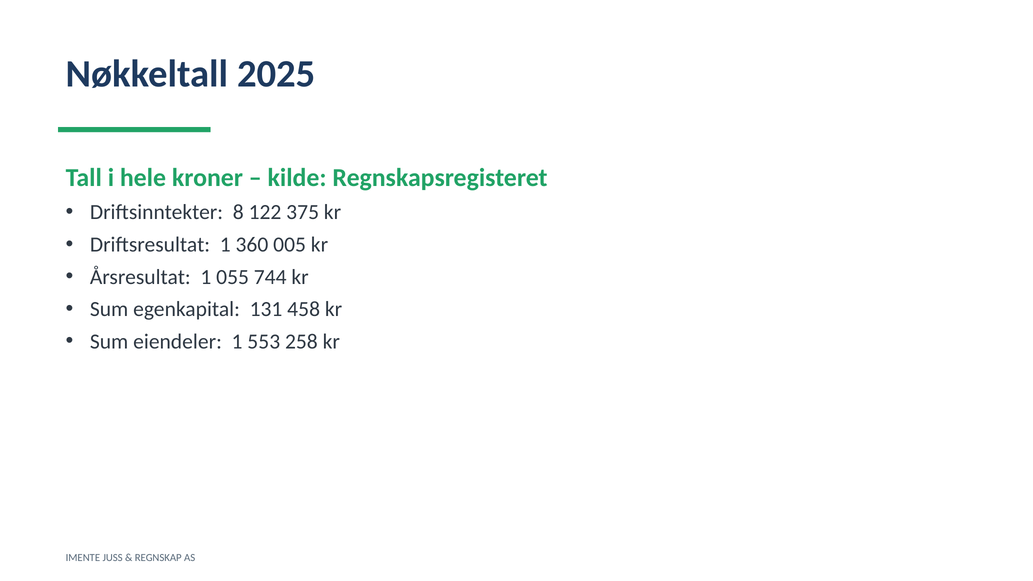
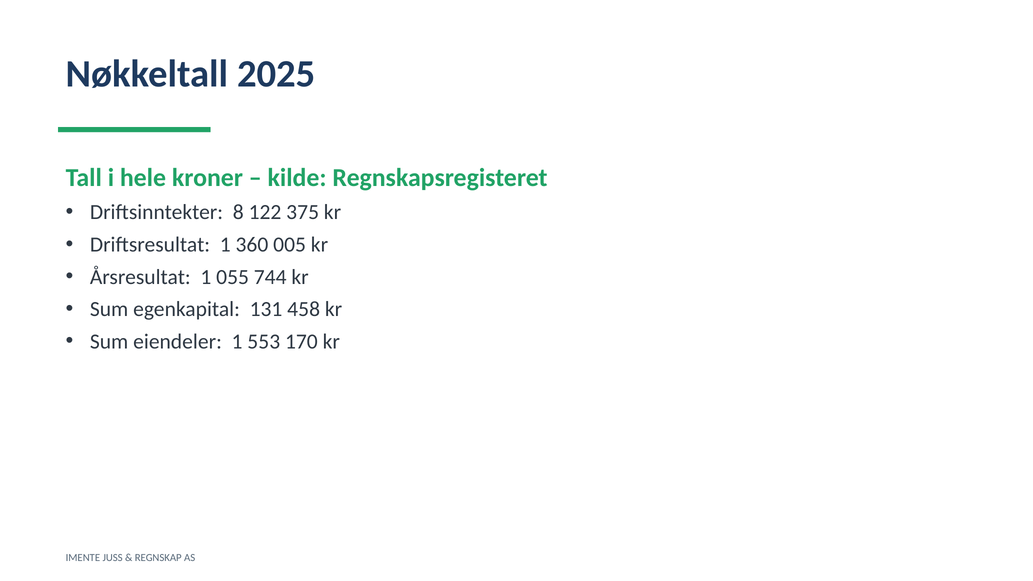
258: 258 -> 170 (301, 342)
